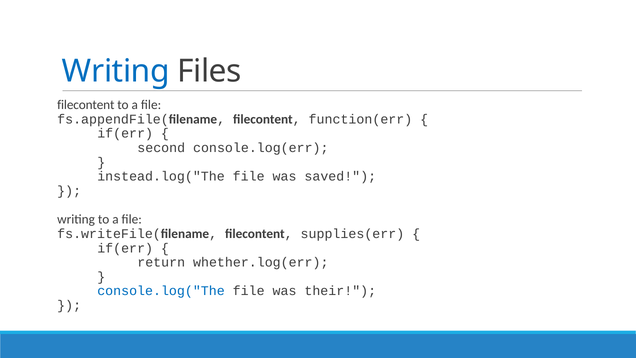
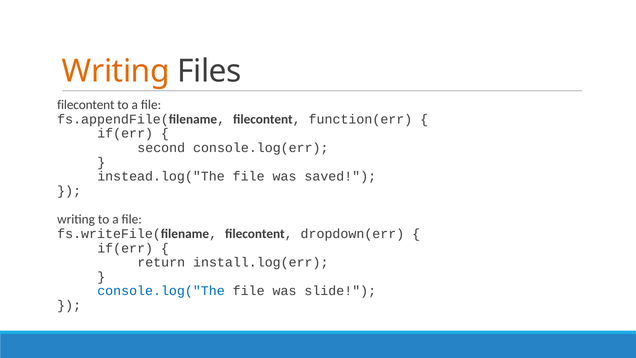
Writing colour: blue -> orange (116, 71)
supplies(err: supplies(err -> dropdown(err (352, 234)
whether.log(err: whether.log(err -> install.log(err (261, 262)
their: their -> slide (340, 291)
